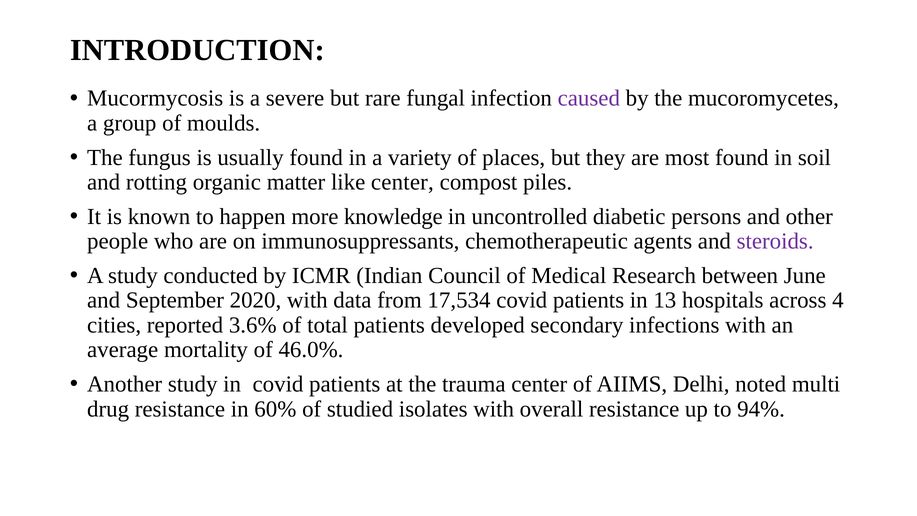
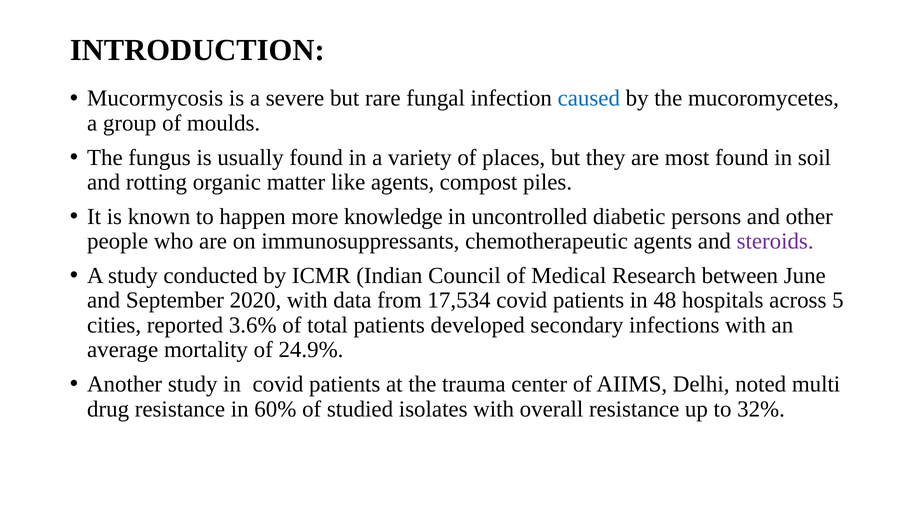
caused colour: purple -> blue (589, 98)
like center: center -> agents (403, 182)
13: 13 -> 48 (665, 300)
4: 4 -> 5 (838, 300)
46.0%: 46.0% -> 24.9% (311, 350)
94%: 94% -> 32% (761, 409)
